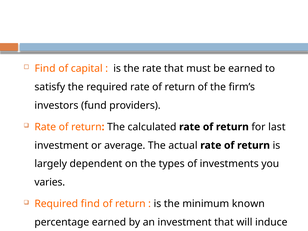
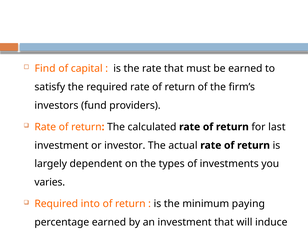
average: average -> investor (125, 145)
Required find: find -> into (90, 204)
known: known -> paying (248, 204)
